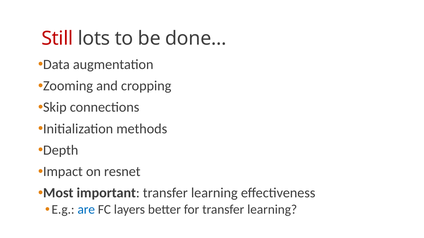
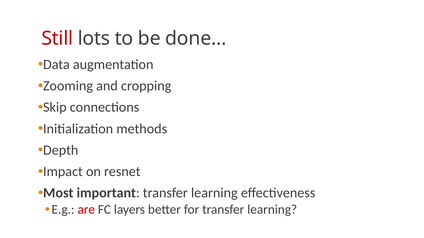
are colour: blue -> red (86, 210)
